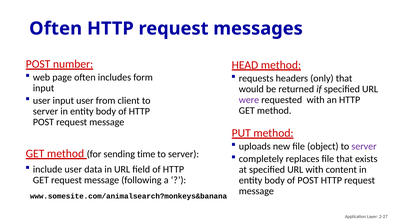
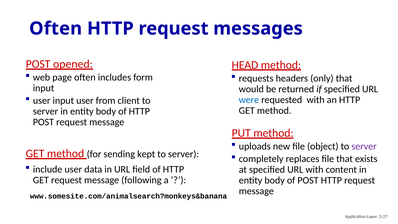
number: number -> opened (73, 64)
were colour: purple -> blue (249, 100)
time: time -> kept (146, 154)
